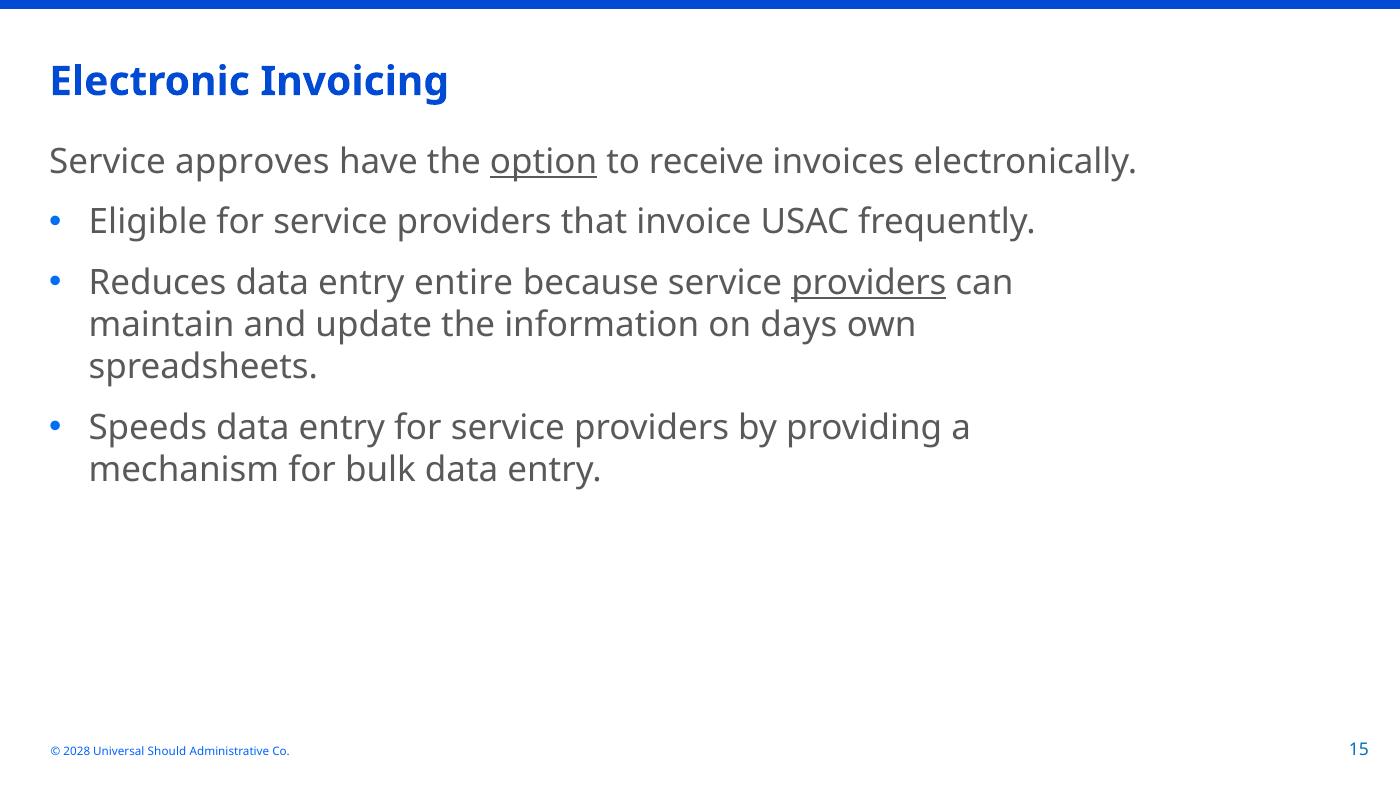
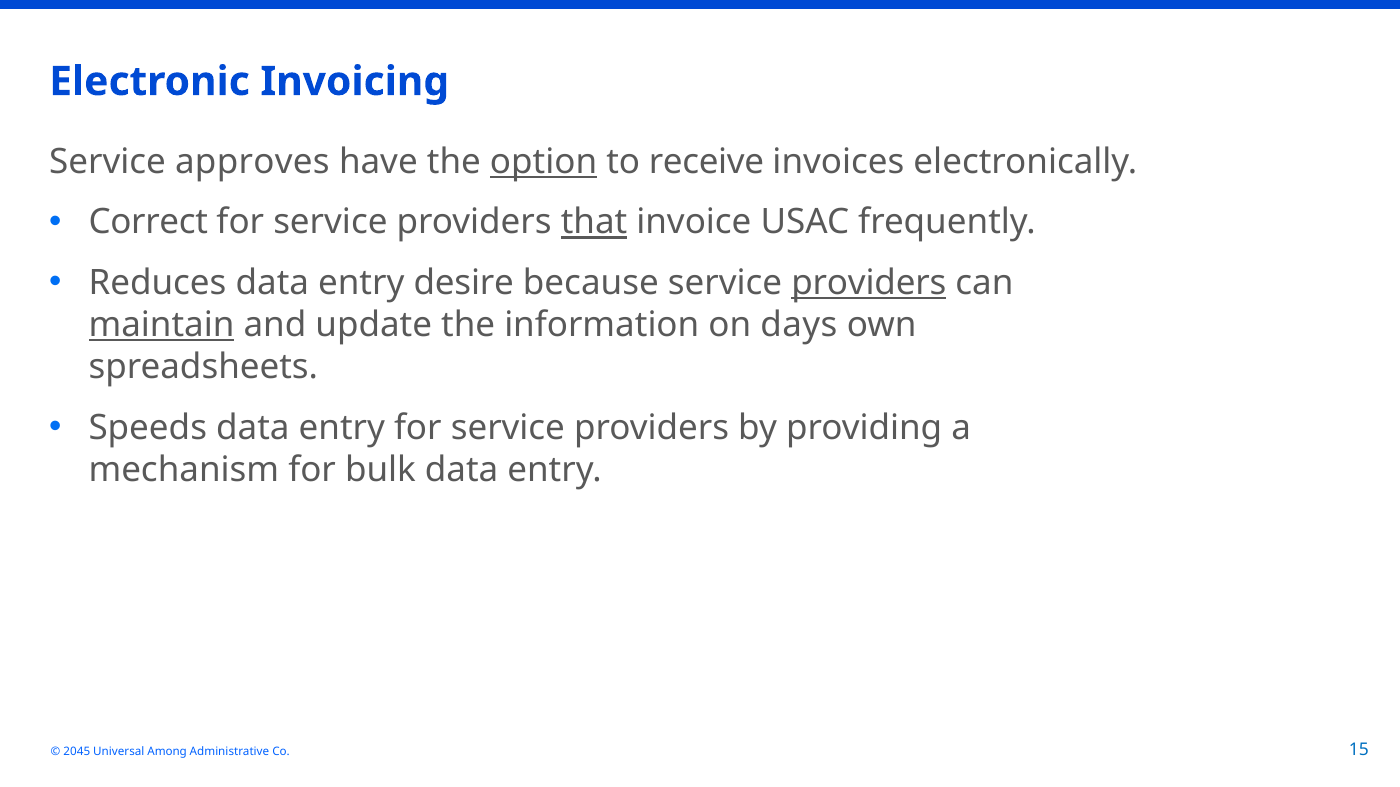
Eligible: Eligible -> Correct (148, 223)
that underline: none -> present (594, 223)
entire: entire -> desire (464, 284)
maintain underline: none -> present (162, 326)
2028: 2028 -> 2045 (77, 752)
Should: Should -> Among (167, 752)
